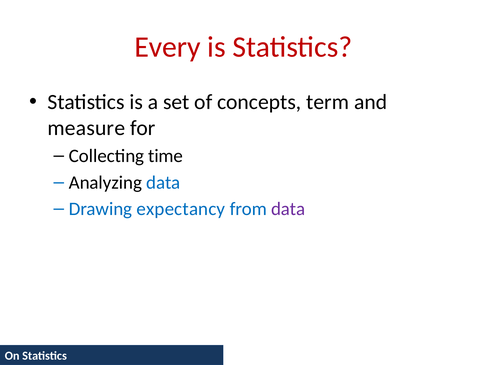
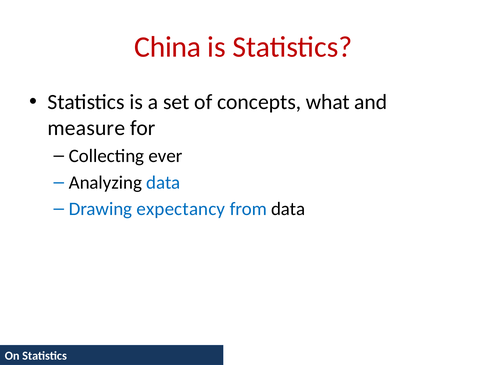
Every: Every -> China (168, 47)
term: term -> what (328, 102)
time: time -> ever (166, 156)
data colour: purple -> black (288, 209)
